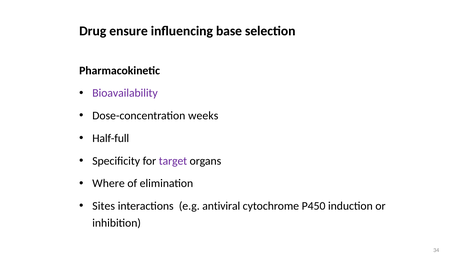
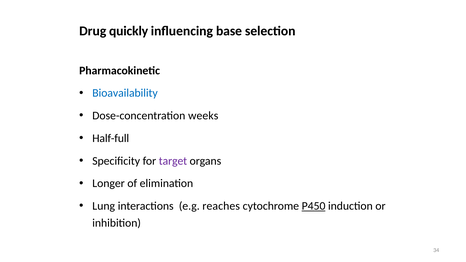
ensure: ensure -> quickly (129, 31)
Bioavailability colour: purple -> blue (125, 93)
Where: Where -> Longer (109, 184)
Sites: Sites -> Lung (104, 206)
antiviral: antiviral -> reaches (221, 206)
P450 underline: none -> present (314, 206)
